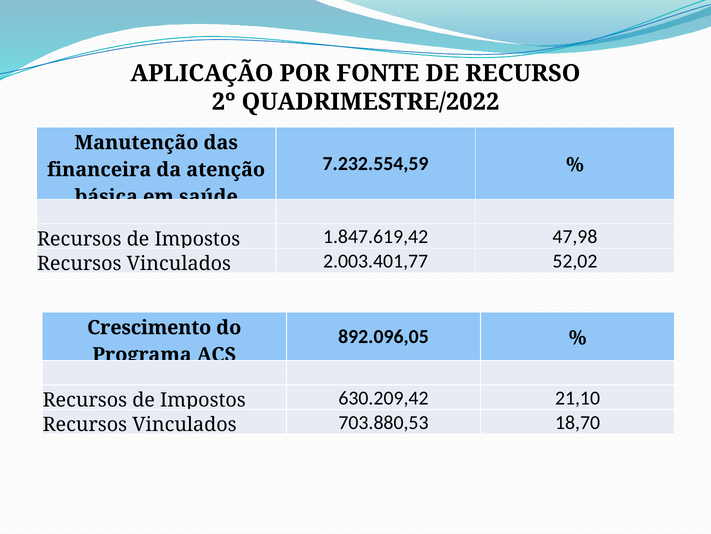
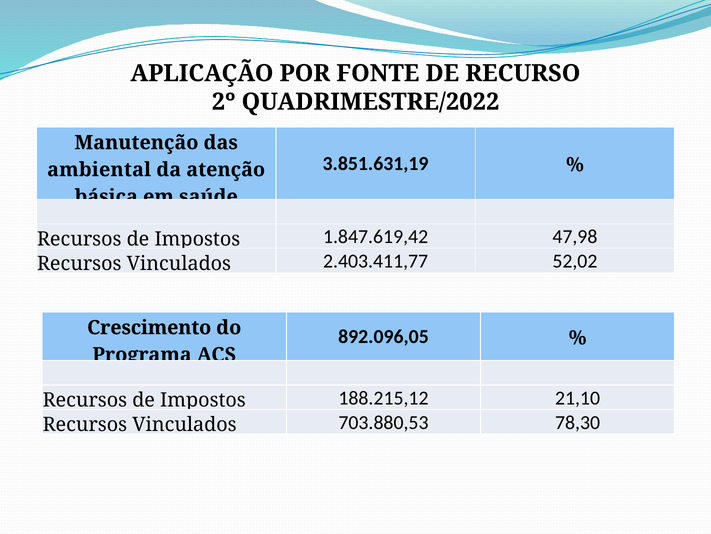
7.232.554,59: 7.232.554,59 -> 3.851.631,19 (376, 164)
financeira: financeira -> ambiental (99, 169)
2.003.401,77: 2.003.401,77 -> 2.403.411,77 (376, 261)
630.209,42: 630.209,42 -> 188.215,12 (383, 397)
18,70: 18,70 -> 78,30 (578, 422)
